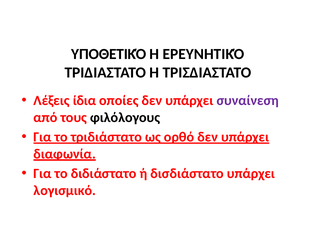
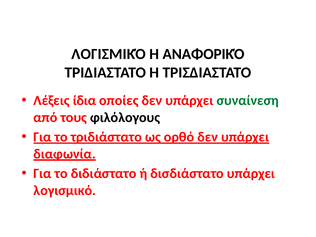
ΥΠΟΘΕΤΙΚΌ: ΥΠΟΘΕΤΙΚΌ -> ΛΟΓΙΣΜΙΚΌ (109, 54)
ΕΡΕΥΝΗΤΙΚΌ: ΕΡΕΥΝΗΤΙΚΌ -> ΑΝΑΦΟΡΙΚΌ (204, 54)
συναίνεση colour: purple -> green (248, 101)
